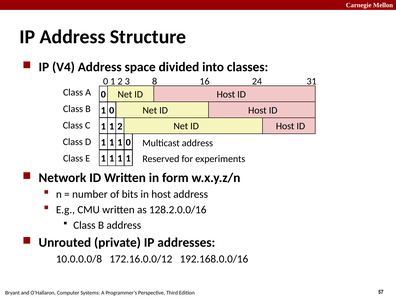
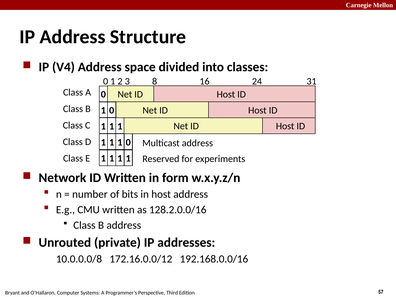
2: 2 -> 1 (120, 126)
